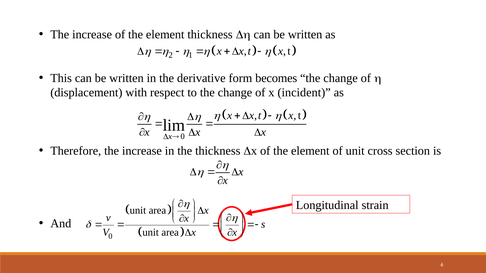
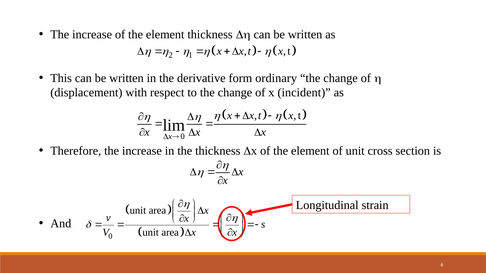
becomes: becomes -> ordinary (276, 78)
